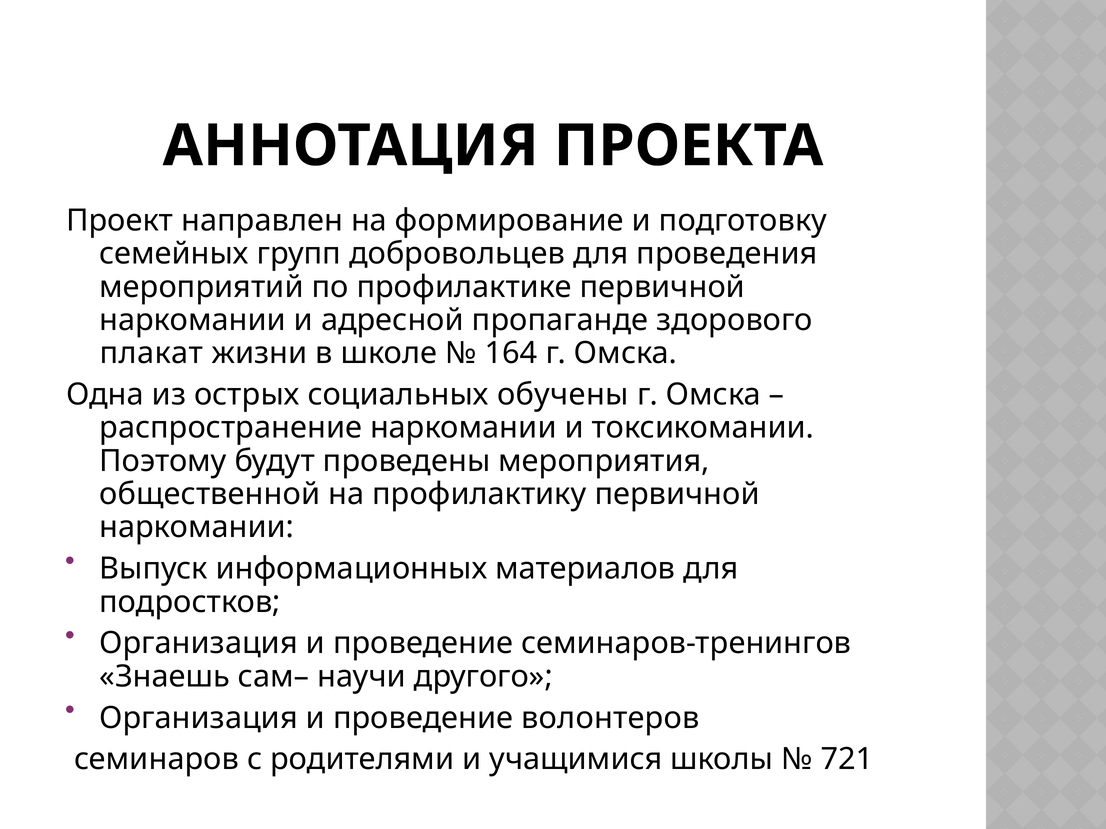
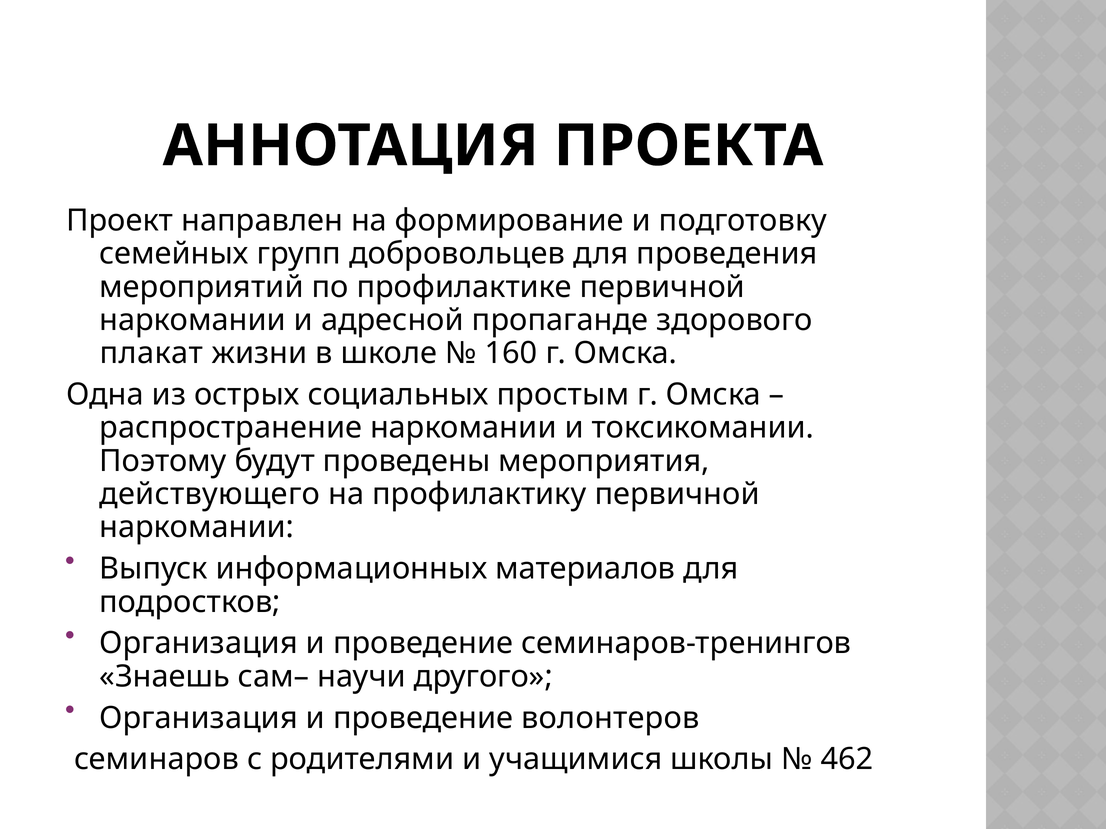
164: 164 -> 160 (511, 353)
обучены: обучены -> простым (563, 395)
общественной: общественной -> действующего (210, 494)
721: 721 -> 462 (847, 760)
